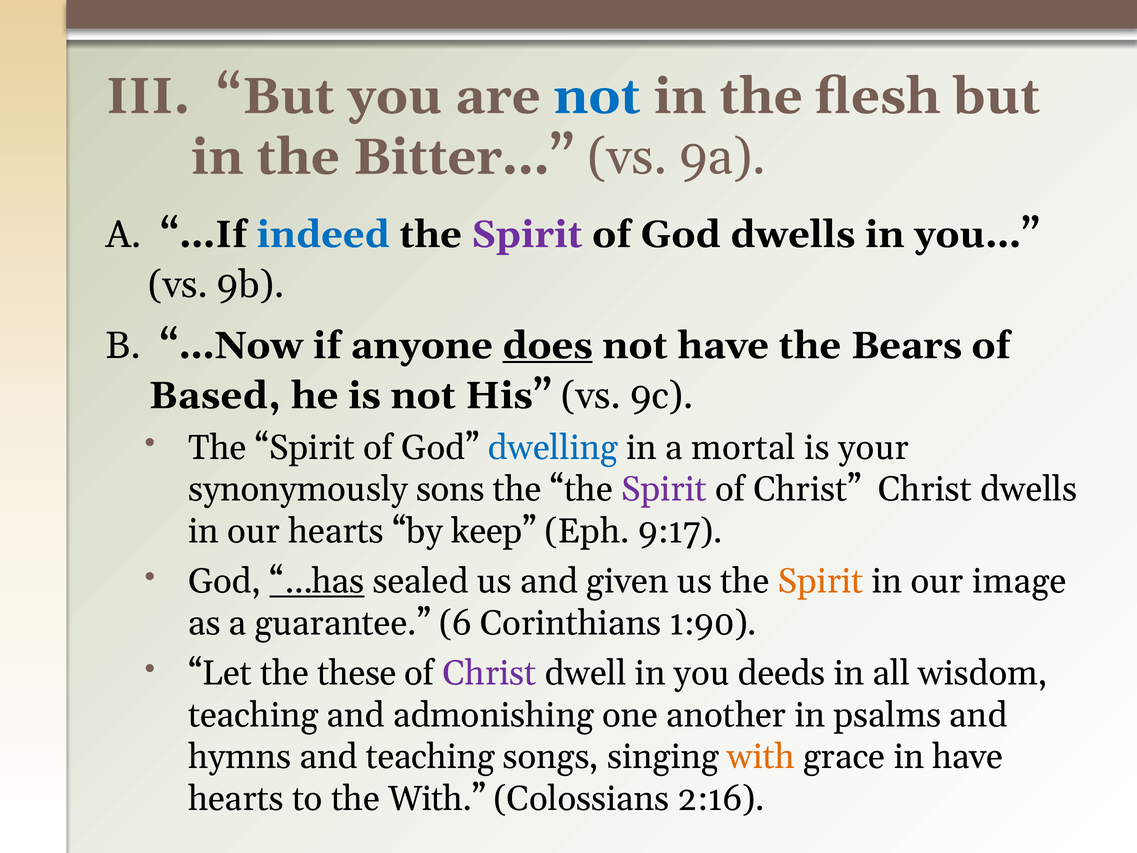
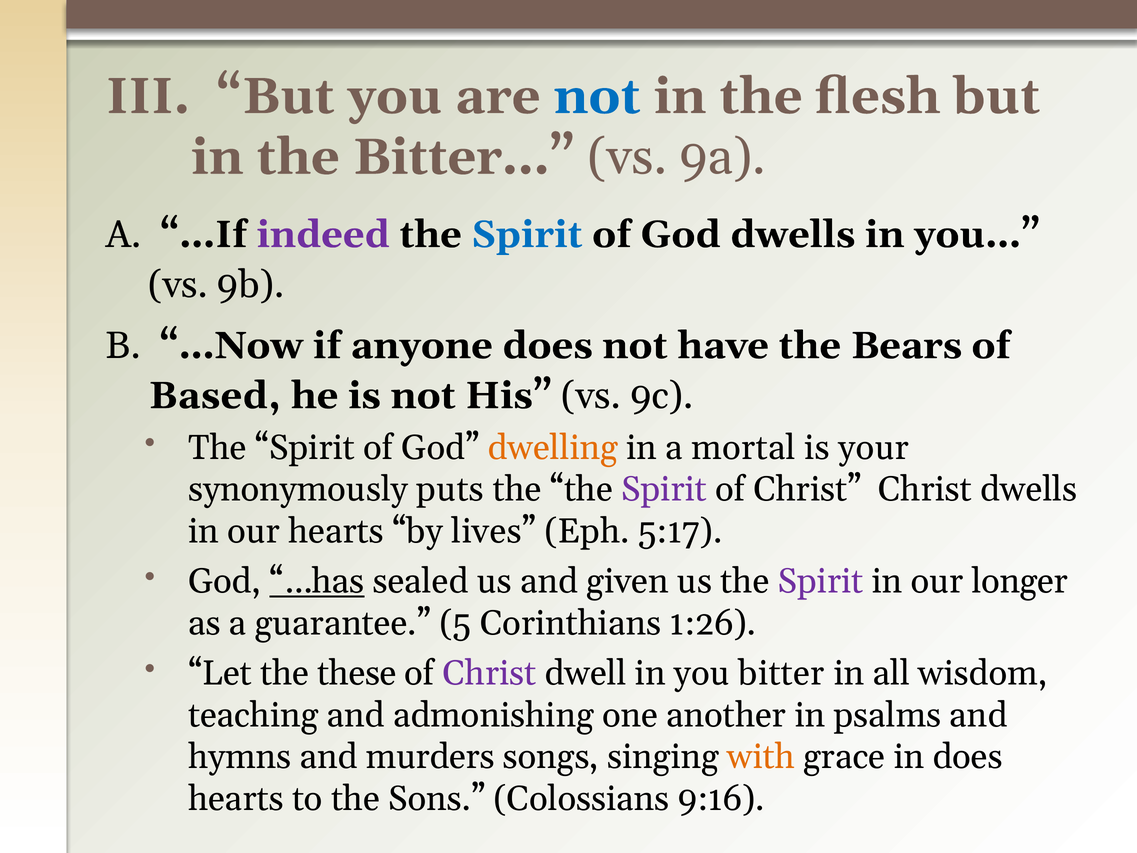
indeed colour: blue -> purple (323, 234)
Spirit colour: purple -> blue (527, 234)
does underline: present -> none (548, 346)
dwelling colour: blue -> orange (553, 448)
sons: sons -> puts (450, 489)
keep: keep -> lives (494, 531)
9:17: 9:17 -> 5:17 (680, 531)
Spirit colour: orange -> purple (820, 581)
image: image -> longer (1020, 581)
6: 6 -> 5 (455, 623)
1:90: 1:90 -> 1:26 (713, 623)
deeds: deeds -> bitter (781, 673)
and teaching: teaching -> murders (430, 757)
in have: have -> does (968, 757)
the With: With -> Sons (437, 798)
2:16: 2:16 -> 9:16 (721, 798)
